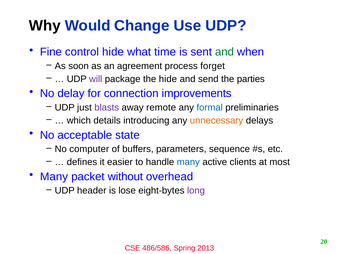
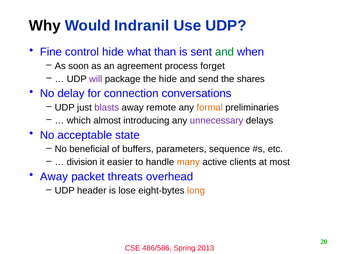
Change: Change -> Indranil (142, 26)
time: time -> than (165, 52)
parties: parties -> shares (251, 79)
improvements: improvements -> conversations (197, 94)
formal colour: blue -> orange (210, 108)
details: details -> almost (107, 121)
unnecessary colour: orange -> purple (217, 121)
computer: computer -> beneficial (89, 149)
defines: defines -> division (82, 162)
many colour: blue -> orange (188, 162)
Many: Many -> Away (54, 177)
without: without -> threats (125, 177)
long colour: purple -> orange (196, 191)
